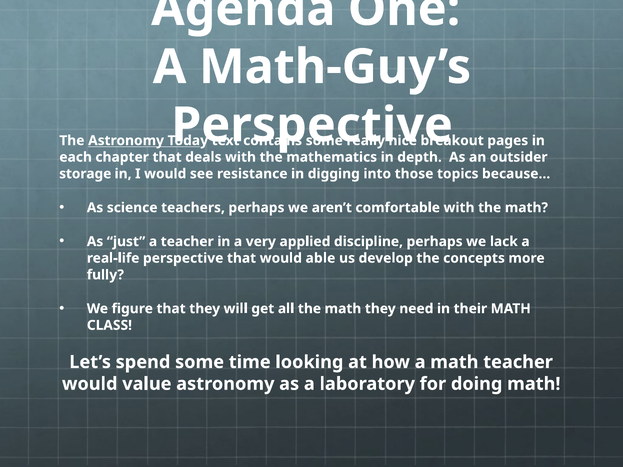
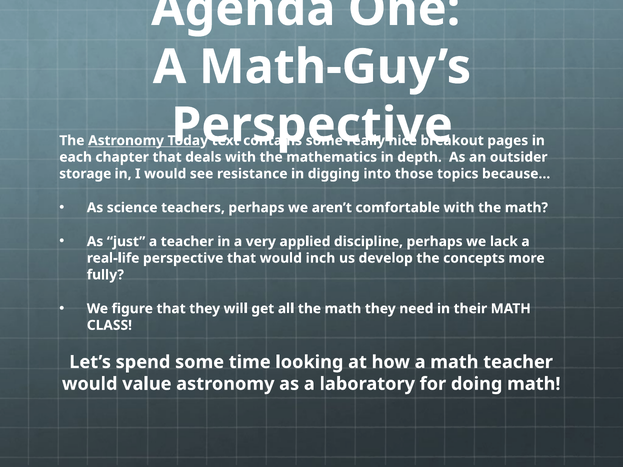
able: able -> inch (320, 258)
